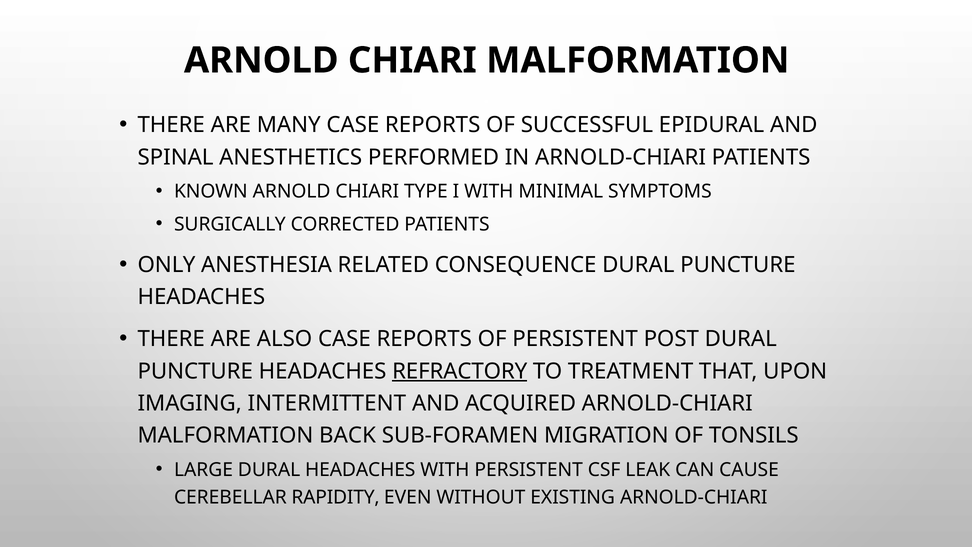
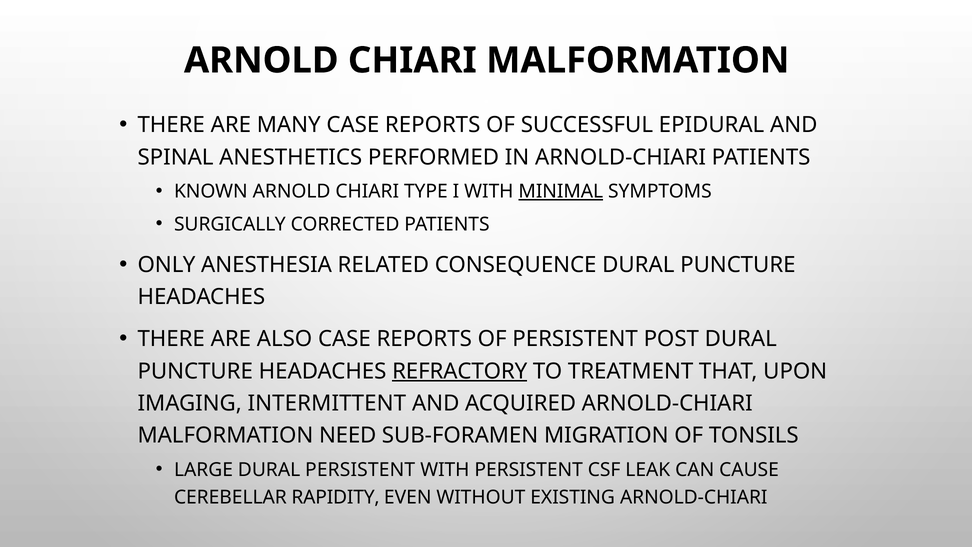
MINIMAL underline: none -> present (561, 191)
BACK: BACK -> NEED (348, 435)
DURAL HEADACHES: HEADACHES -> PERSISTENT (360, 469)
